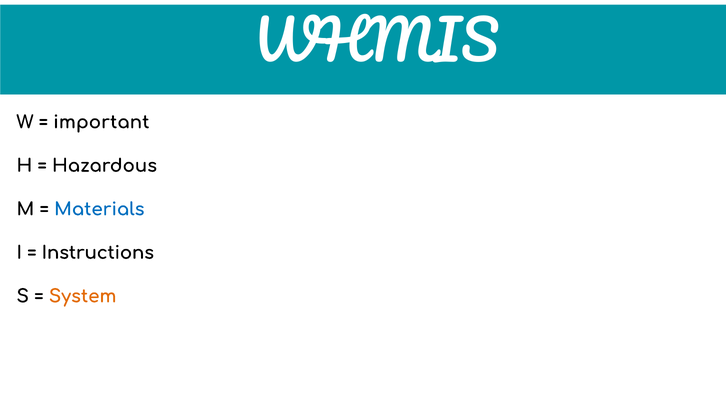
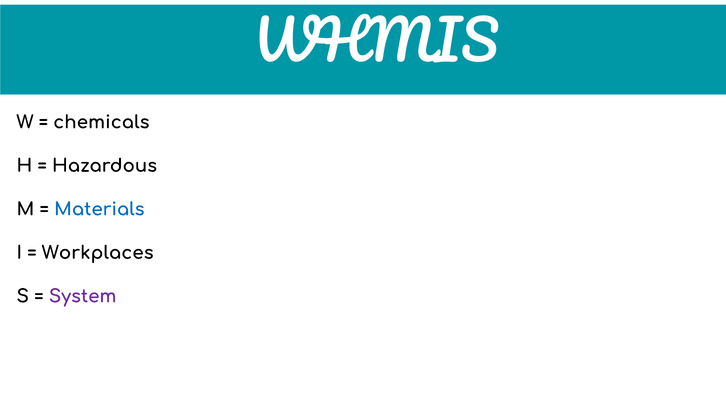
important: important -> chemicals (101, 122)
Instructions: Instructions -> Workplaces (98, 253)
System colour: orange -> purple (83, 297)
